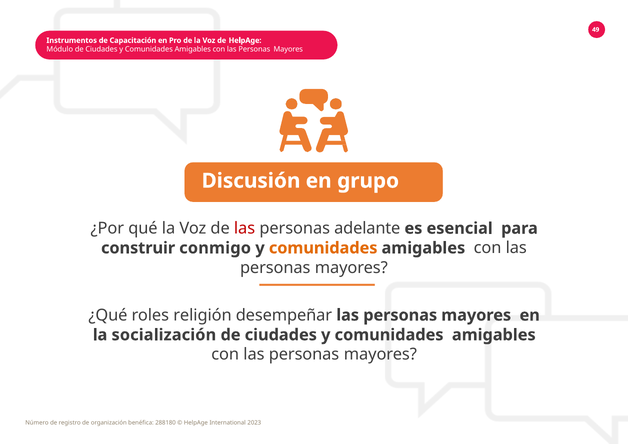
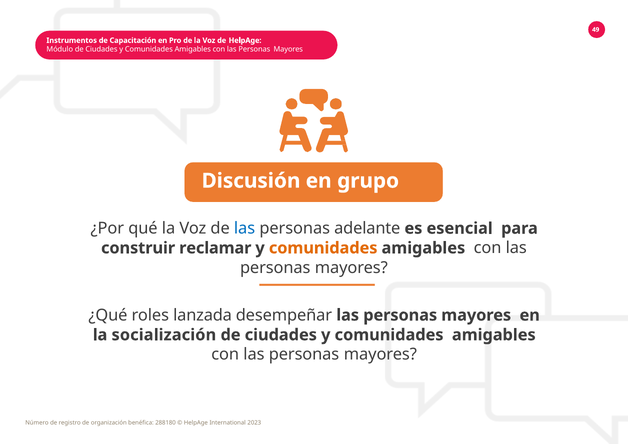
las colour: red -> blue (245, 228)
conmigo: conmigo -> reclamar (215, 248)
religión: religión -> lanzada (203, 315)
